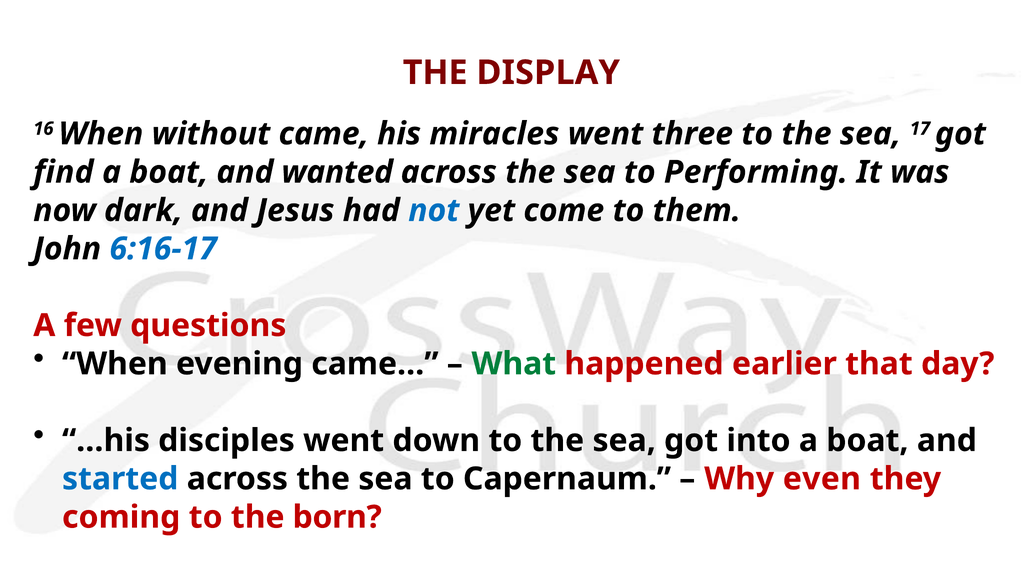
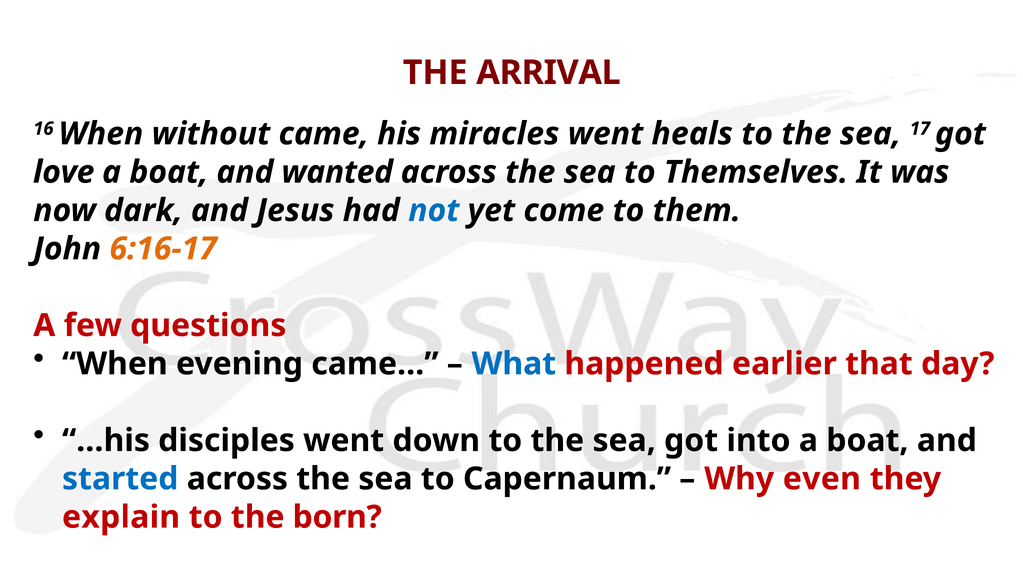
DISPLAY: DISPLAY -> ARRIVAL (548, 73)
three: three -> heals (692, 134)
find: find -> love (64, 172)
Performing: Performing -> Themselves (756, 172)
6:16-17 colour: blue -> orange (163, 249)
What colour: green -> blue (514, 364)
coming: coming -> explain (121, 518)
